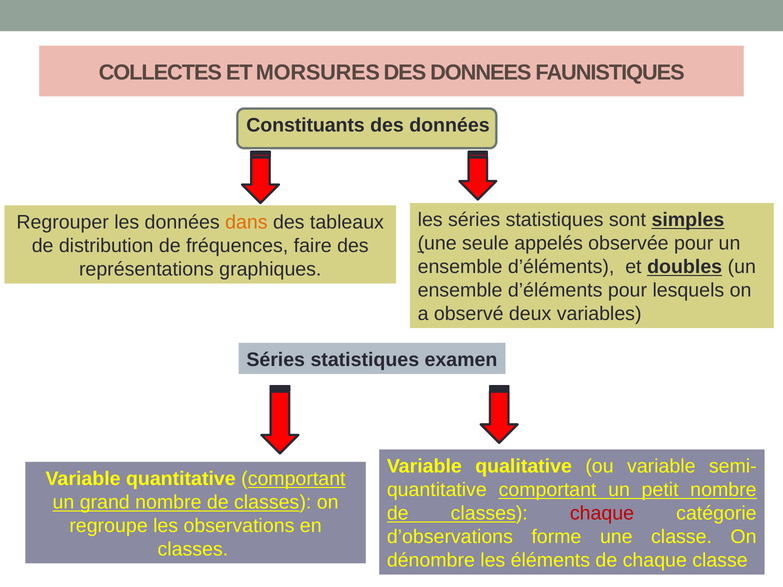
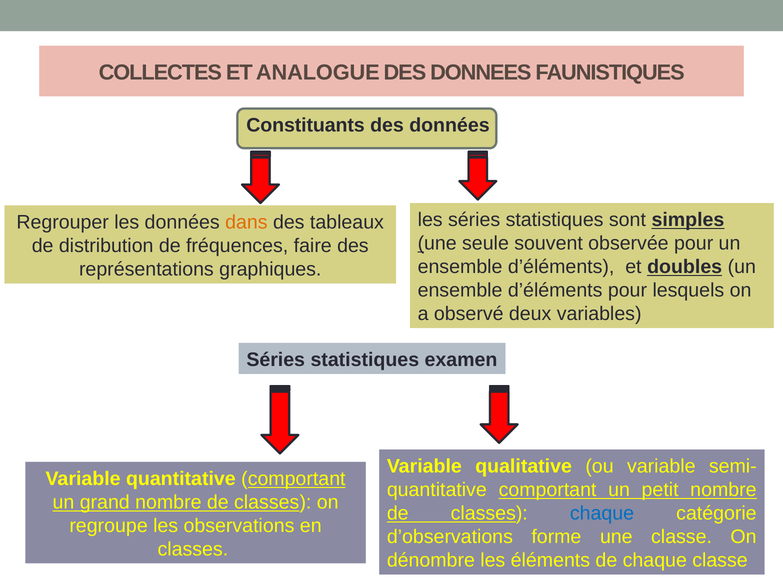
MORSURES: MORSURES -> ANALOGUE (318, 73)
appelés: appelés -> souvent (549, 244)
chaque colour: red -> blue (602, 514)
